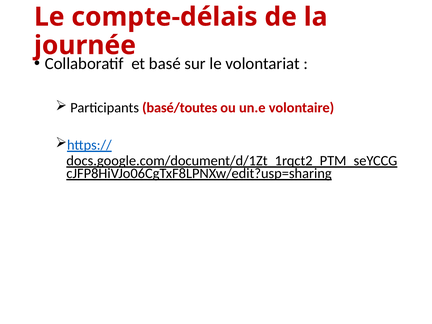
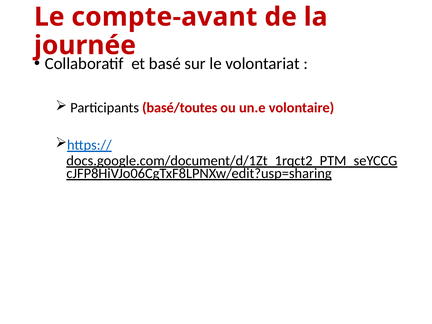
compte-délais: compte-délais -> compte-avant (164, 17)
